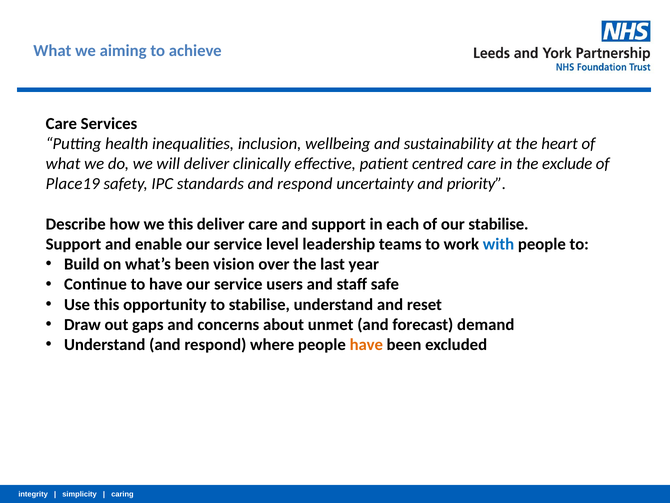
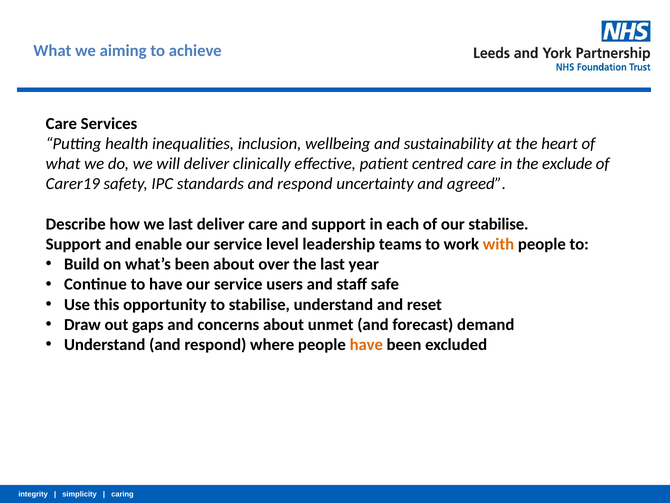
Place19: Place19 -> Carer19 (73, 184)
priority: priority -> agreed (476, 184)
we this: this -> last (181, 224)
with colour: blue -> orange (498, 244)
been vision: vision -> about (234, 264)
